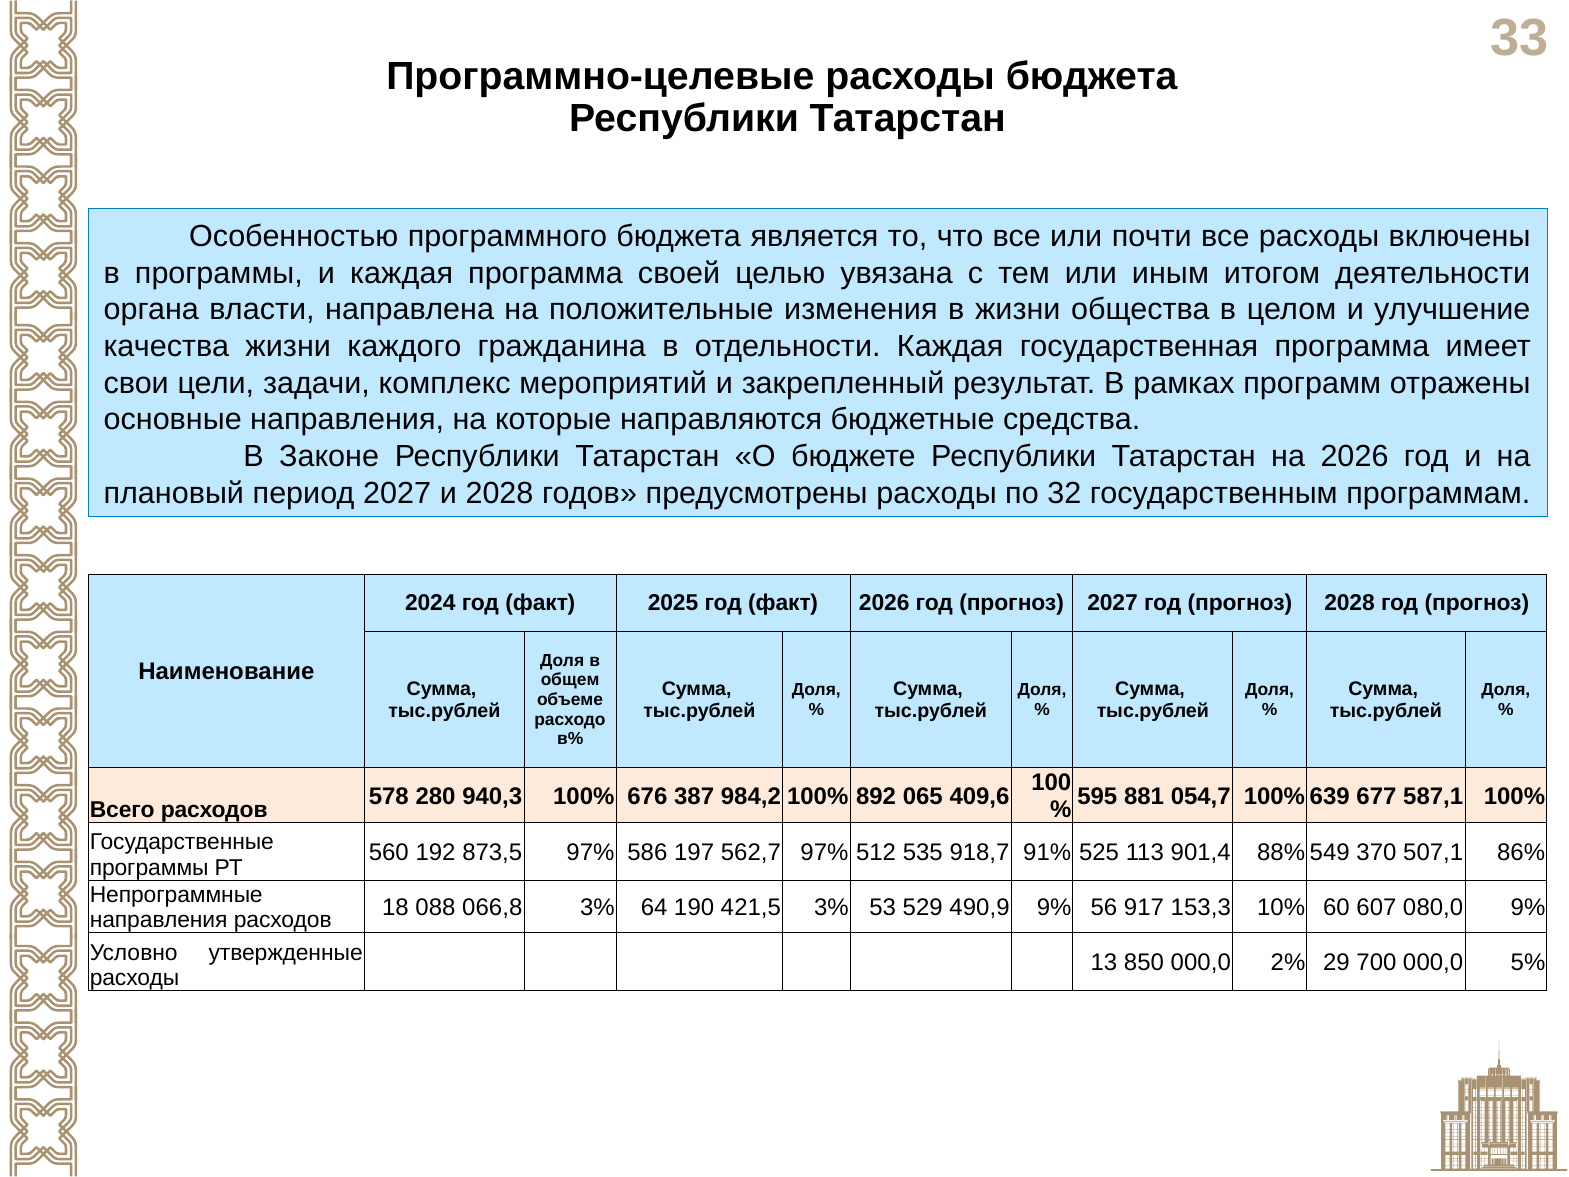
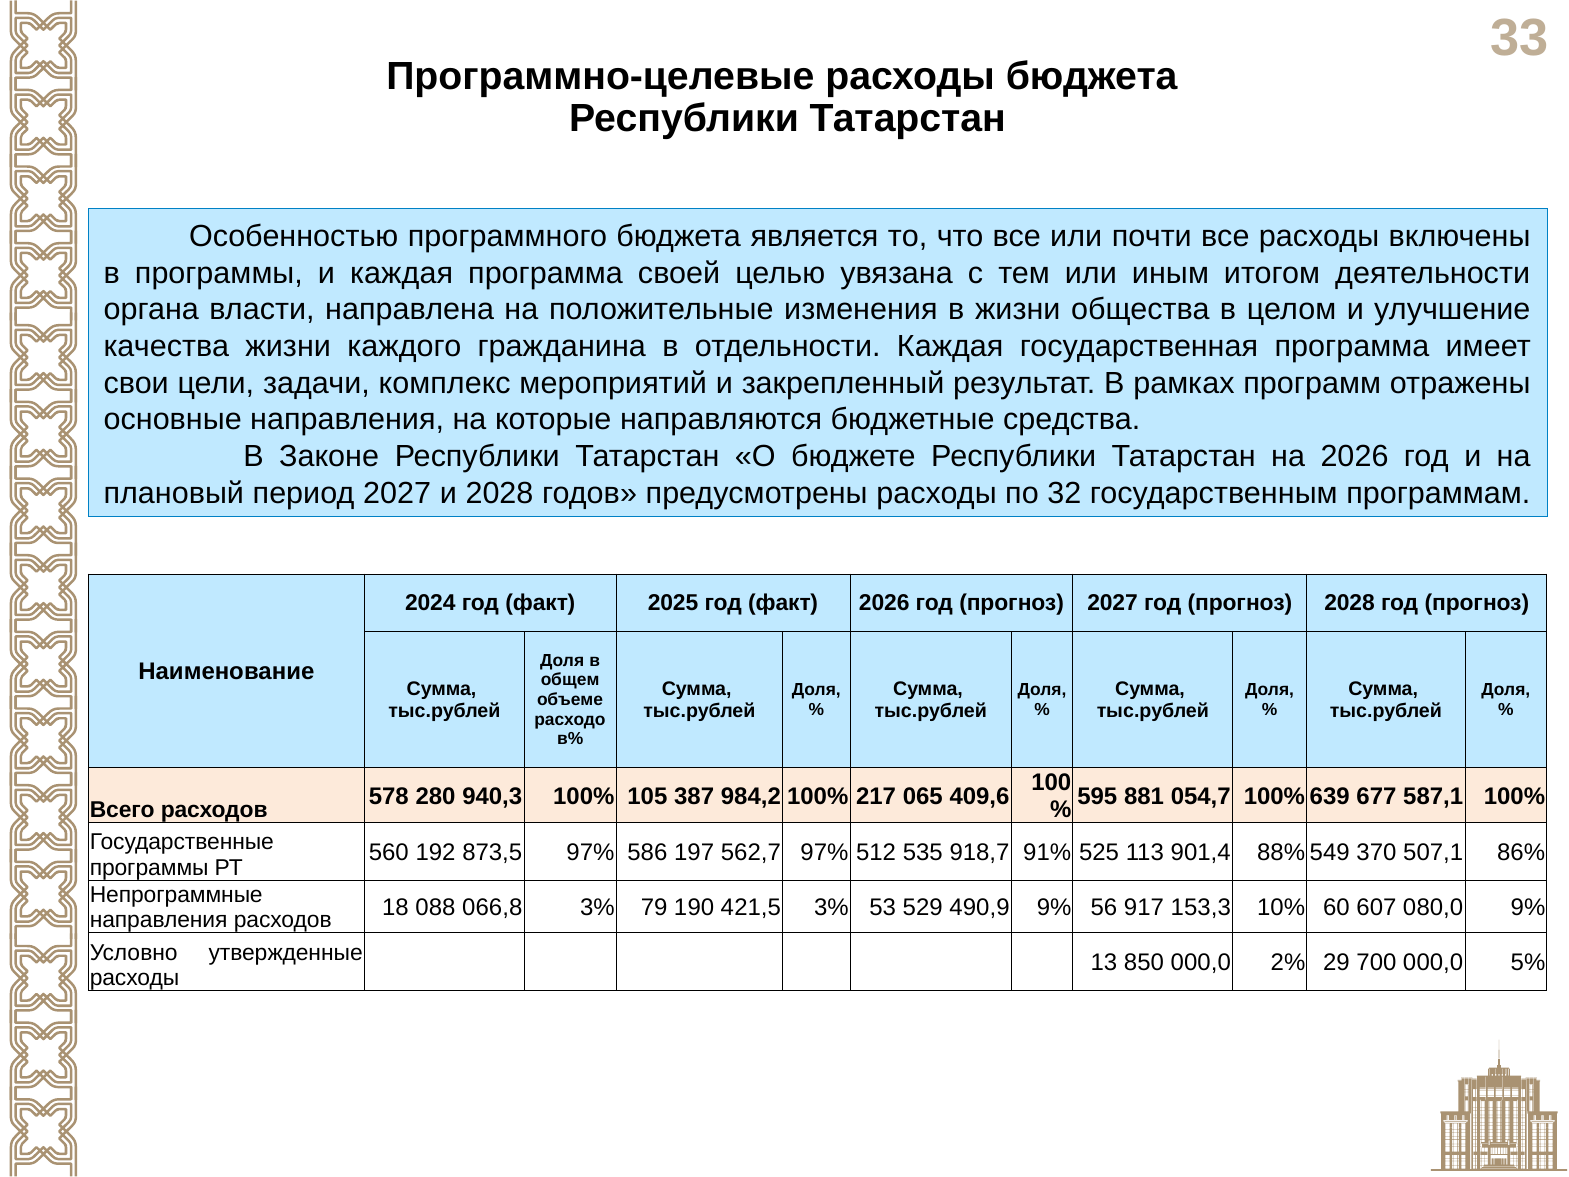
676: 676 -> 105 (647, 796)
892: 892 -> 217 (876, 796)
64: 64 -> 79 (654, 907)
